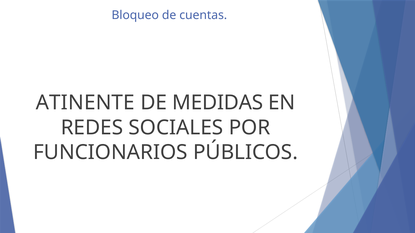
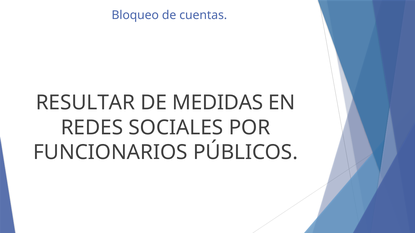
ATINENTE: ATINENTE -> RESULTAR (85, 103)
